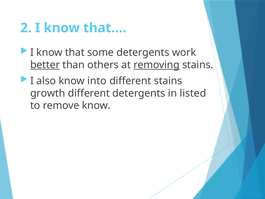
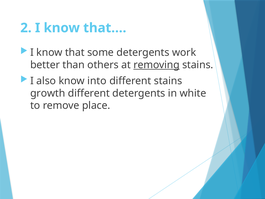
better underline: present -> none (45, 65)
listed: listed -> white (193, 93)
remove know: know -> place (96, 105)
